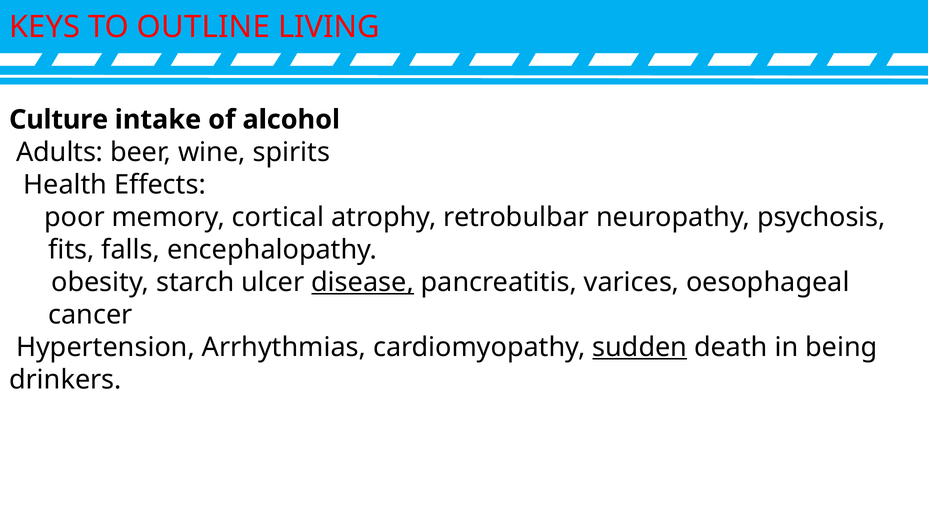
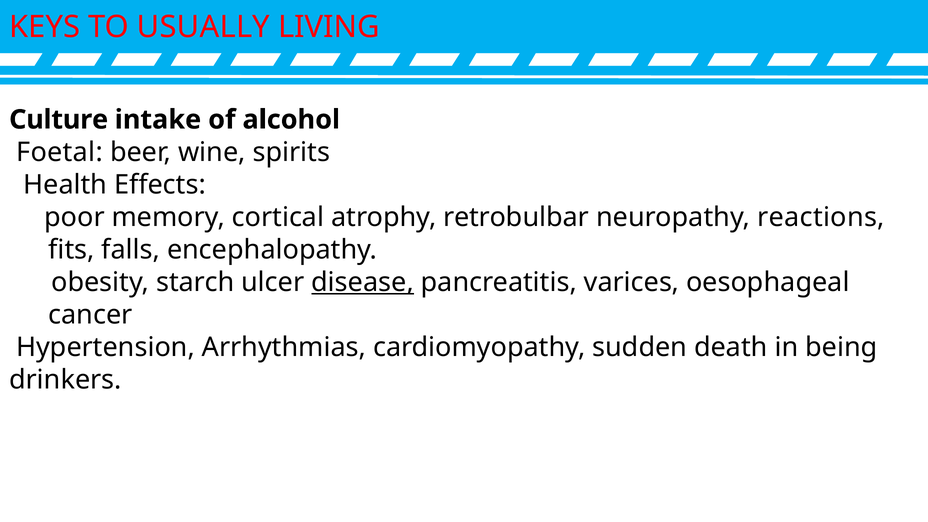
OUTLINE: OUTLINE -> USUALLY (203, 27)
Adults: Adults -> Foetal (59, 152)
psychosis: psychosis -> reactions (821, 217)
sudden underline: present -> none (640, 347)
